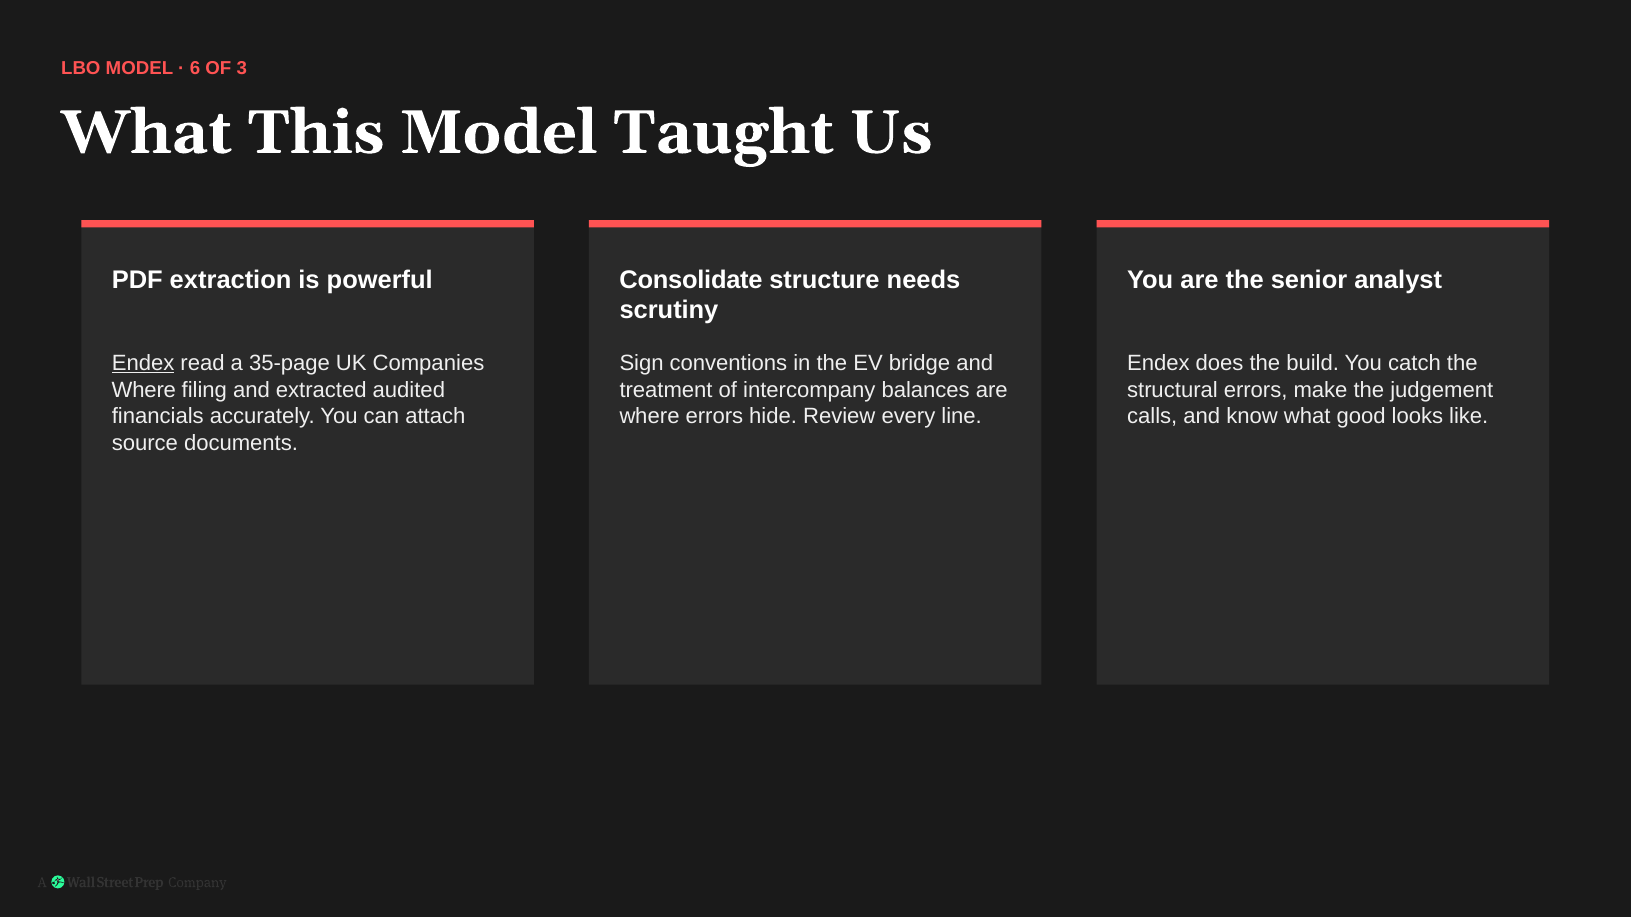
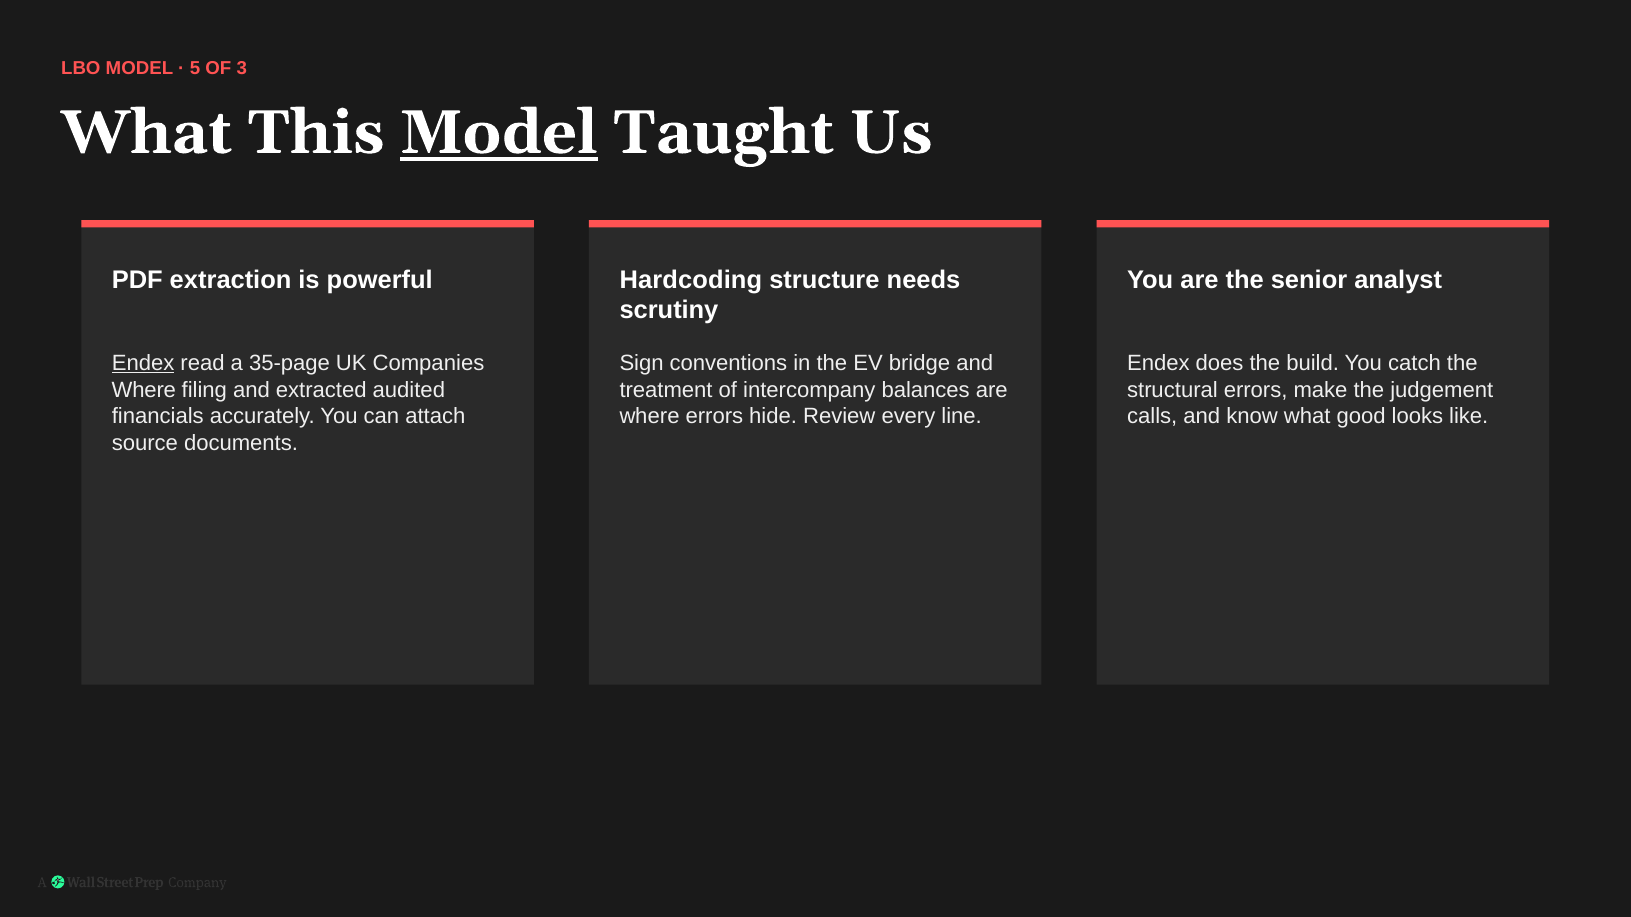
6: 6 -> 5 (195, 69)
Model underline: none -> present (499, 133)
Consolidate: Consolidate -> Hardcoding (691, 280)
